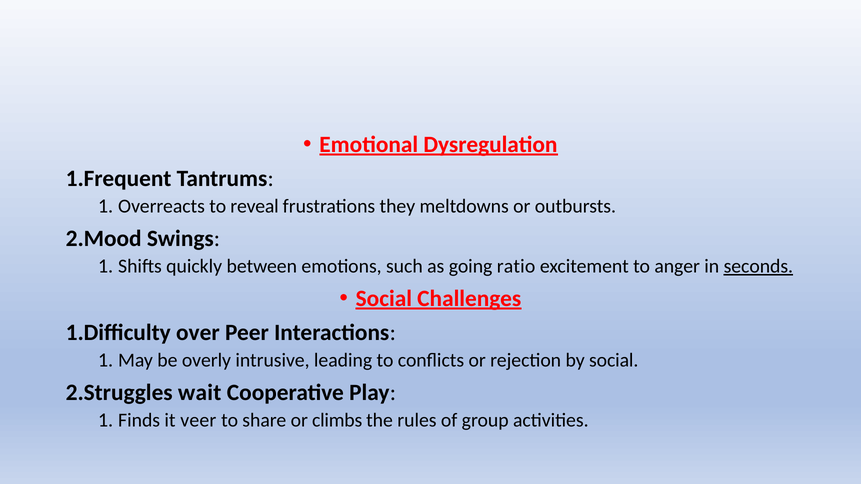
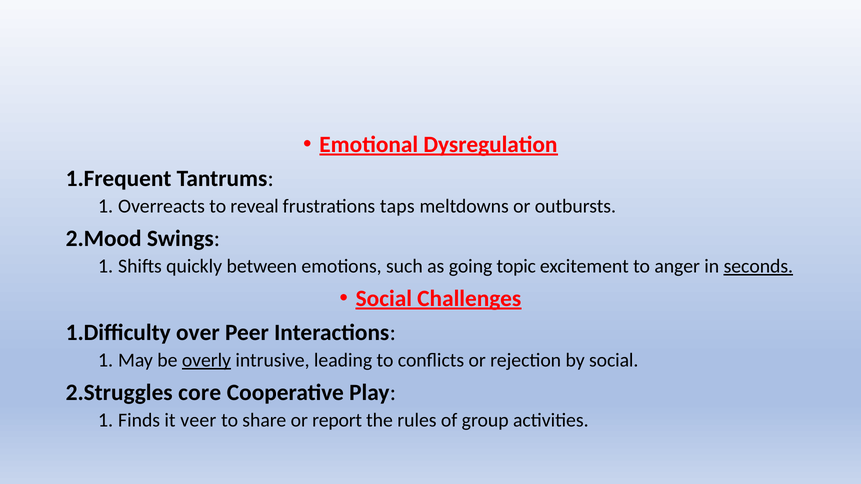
they: they -> taps (397, 206)
ratio: ratio -> topic (516, 266)
overly underline: none -> present (206, 360)
wait: wait -> core (200, 393)
climbs: climbs -> report (337, 420)
